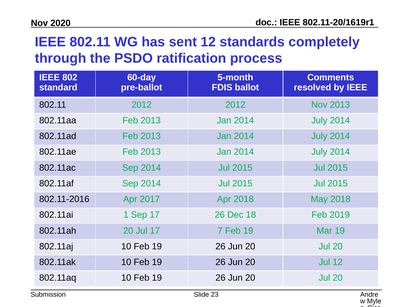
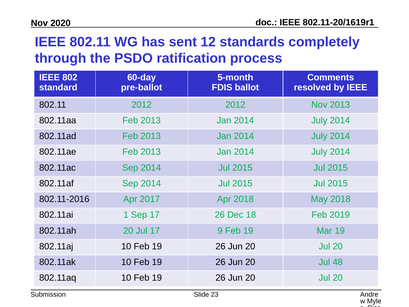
7: 7 -> 9 (220, 231)
Jul 12: 12 -> 48 (338, 262)
